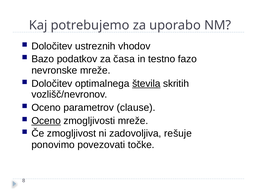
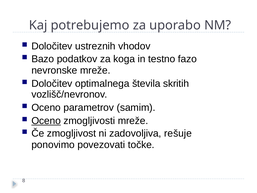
časa: časa -> koga (124, 59)
števila underline: present -> none (146, 84)
clause: clause -> samim (136, 107)
